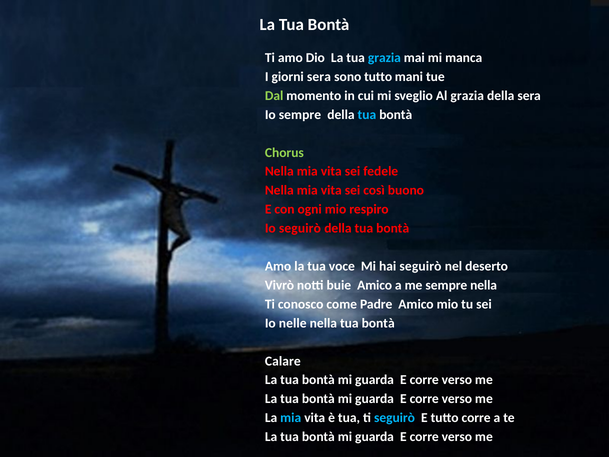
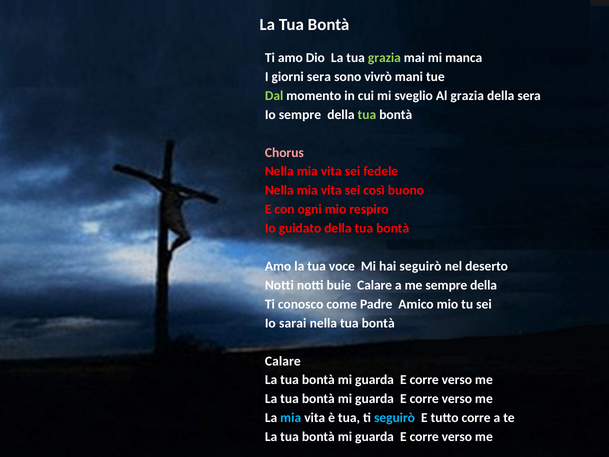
grazia colour: light blue -> light green (384, 58)
sono tutto: tutto -> vivrò (378, 77)
tua colour: light blue -> light green (367, 115)
Chorus colour: light green -> pink (284, 152)
Io seguirò: seguirò -> guidato (300, 228)
Vivrò: Vivrò -> Notti (279, 285)
buie Amico: Amico -> Calare (375, 285)
me sempre nella: nella -> della (484, 285)
nelle: nelle -> sarai (293, 323)
